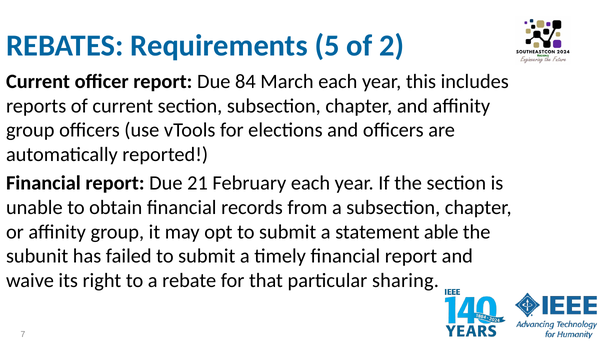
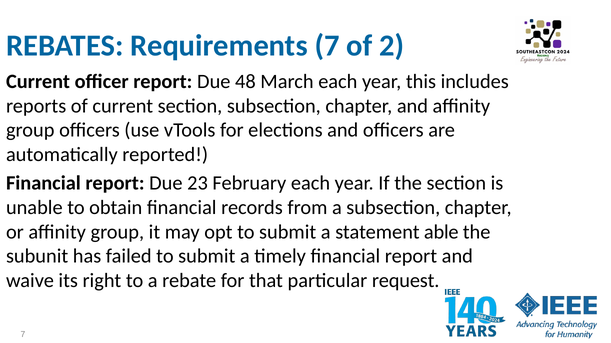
Requirements 5: 5 -> 7 (327, 46)
84: 84 -> 48 (245, 82)
21: 21 -> 23 (198, 183)
sharing: sharing -> request (406, 281)
